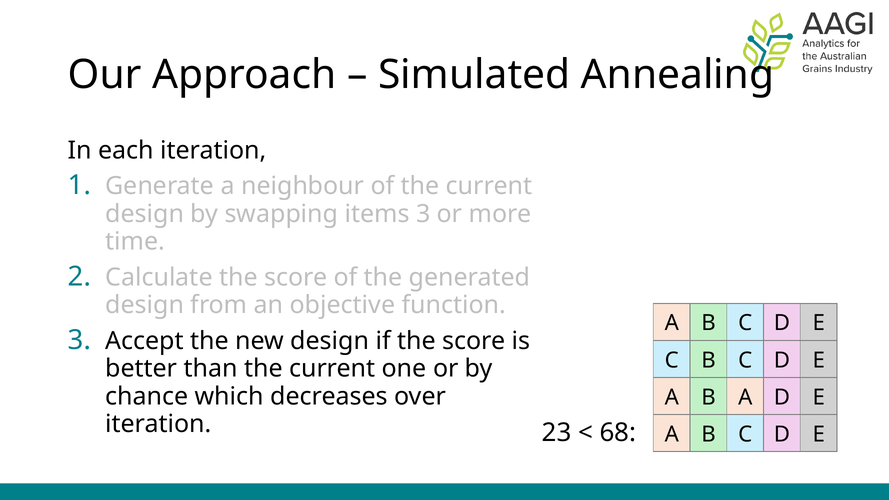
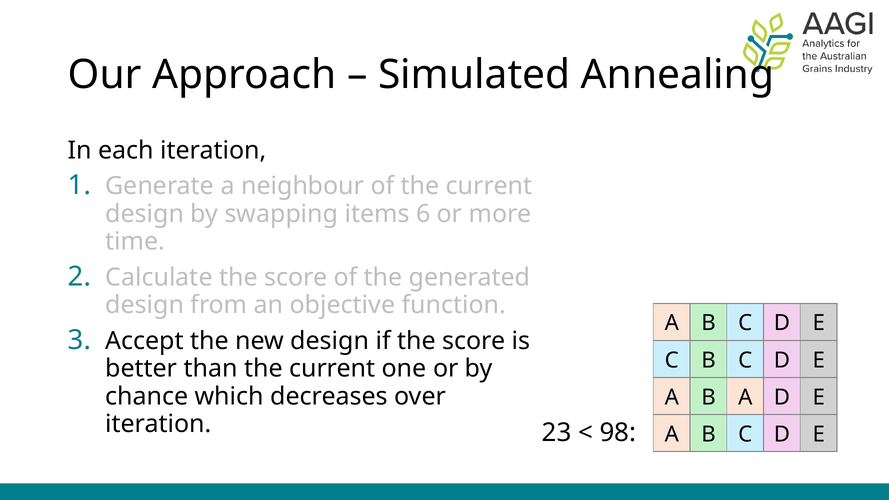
items 3: 3 -> 6 (423, 214)
68: 68 -> 98 (618, 433)
